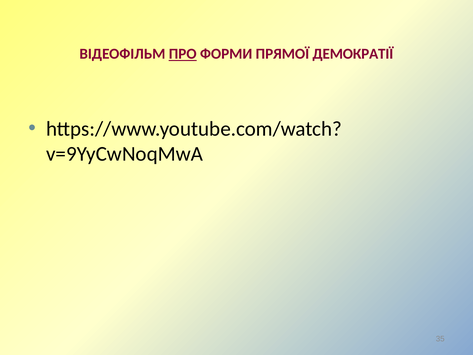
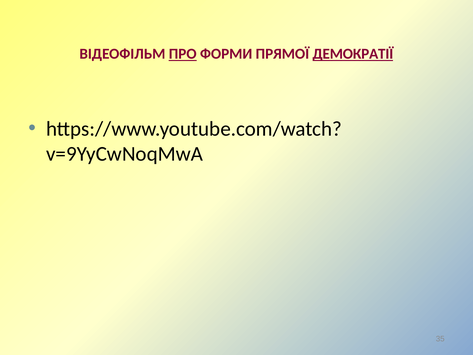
ДЕМОКРАТІЇ underline: none -> present (353, 54)
